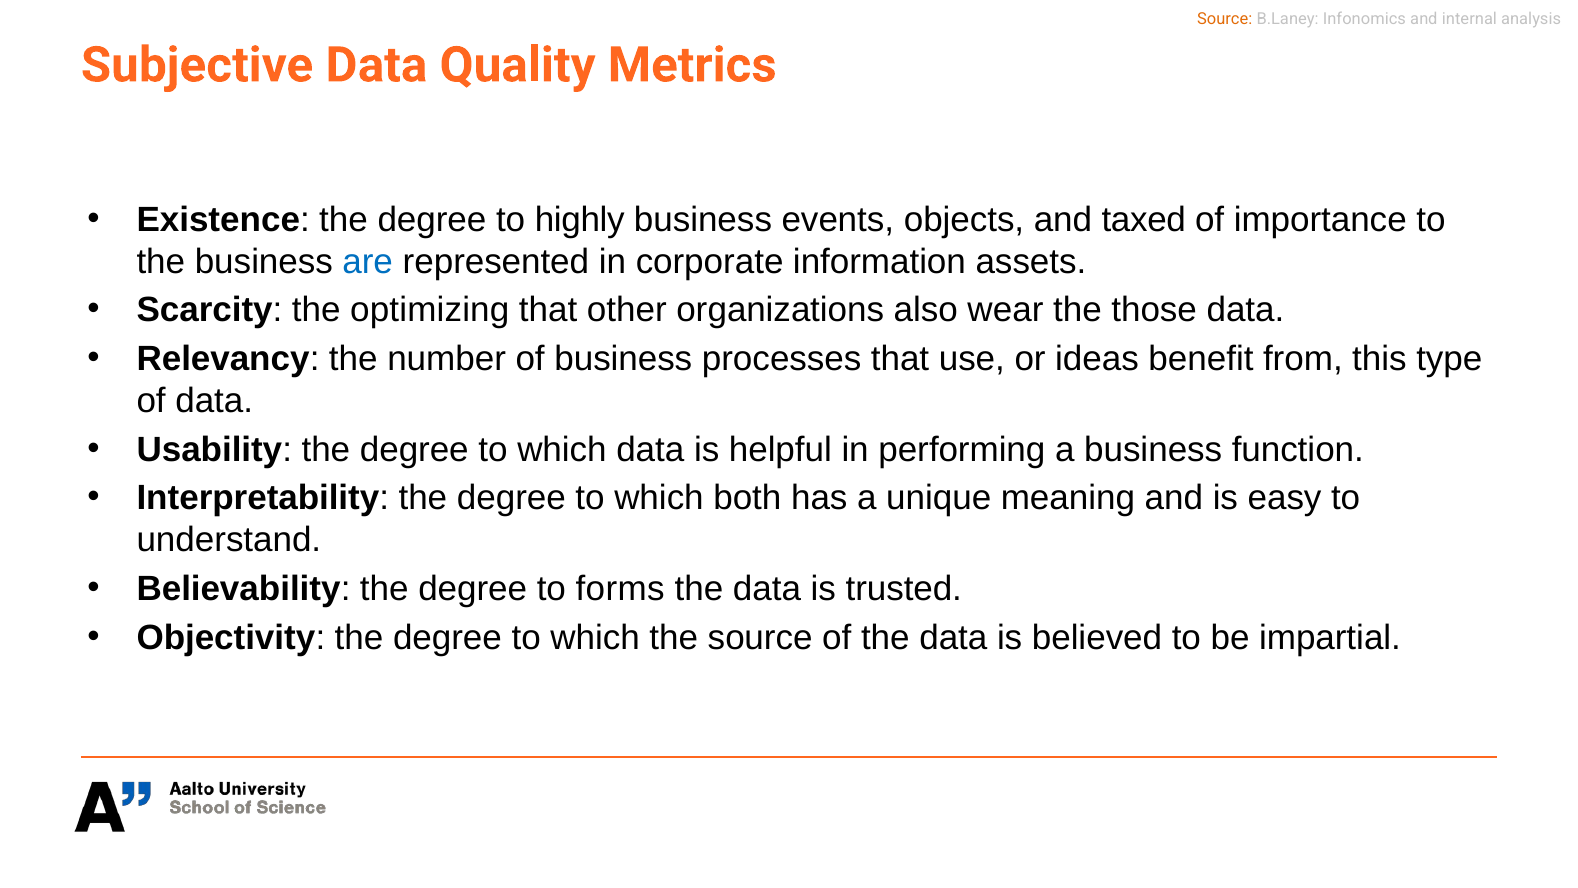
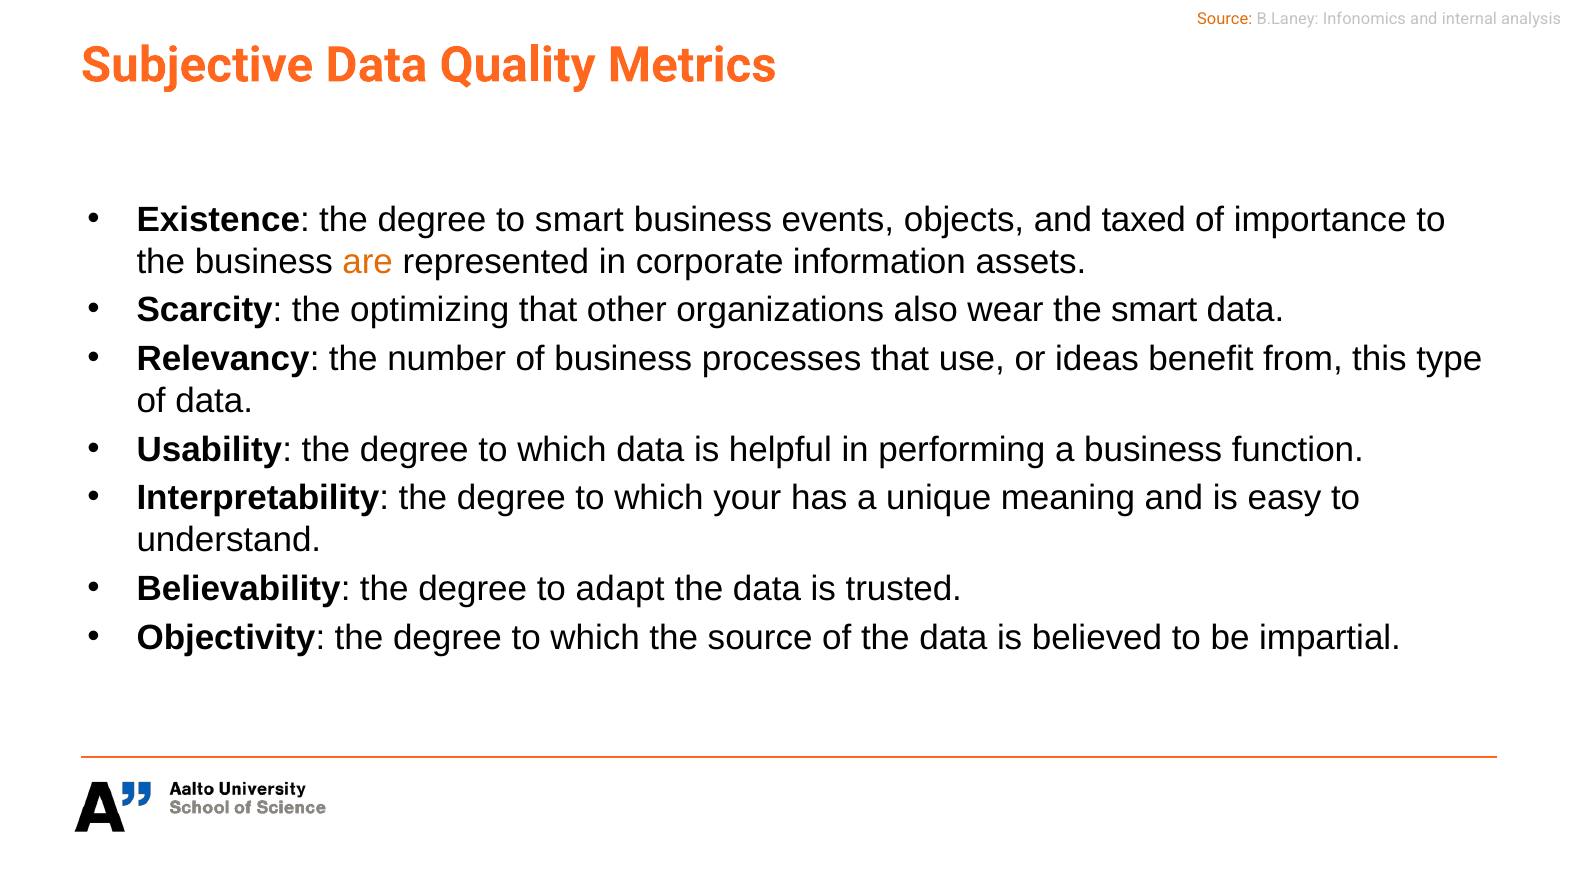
to highly: highly -> smart (579, 219)
are colour: blue -> orange (368, 261)
the those: those -> smart (1154, 310)
both: both -> your (747, 498)
forms: forms -> adapt (620, 589)
